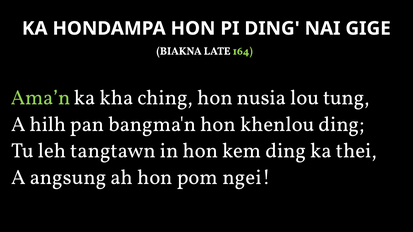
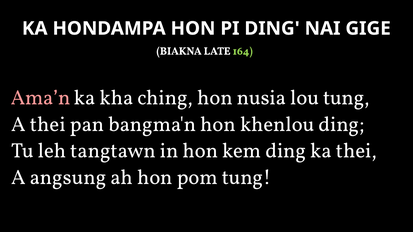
Ama’n colour: light green -> pink (41, 98)
A hilh: hilh -> thei (48, 124)
pom ngei: ngei -> tung (247, 178)
